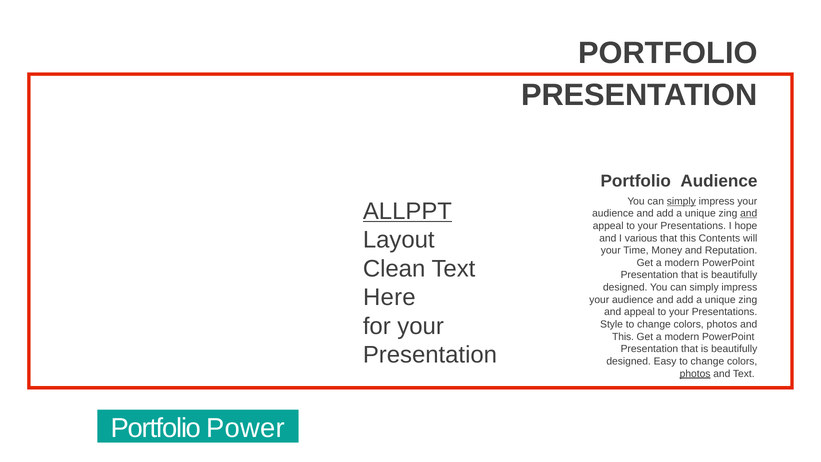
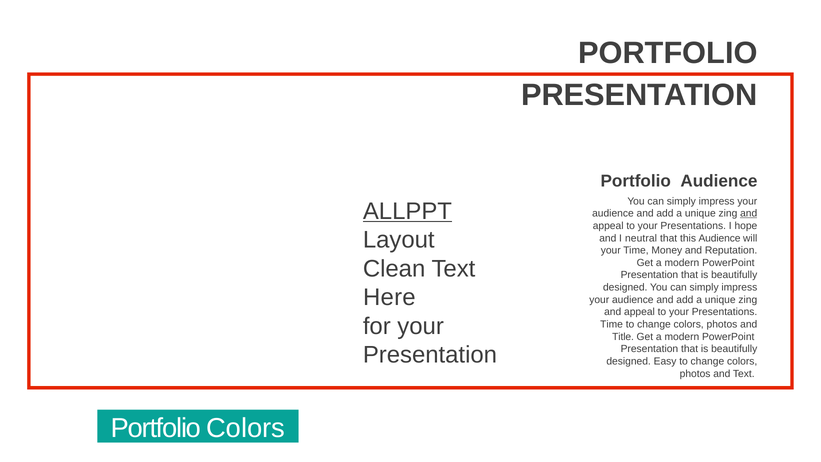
simply underline: present -> none (681, 201)
various: various -> neutral (641, 238)
this Contents: Contents -> Audience (720, 238)
Style: Style -> Time (612, 324)
This: This -> Title (623, 337)
photos underline: present -> none (695, 373)
Portfolio Power: Power -> Colors (246, 428)
